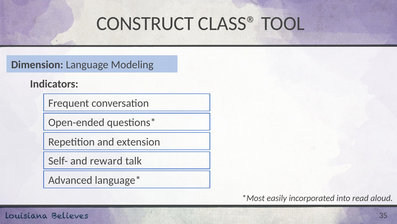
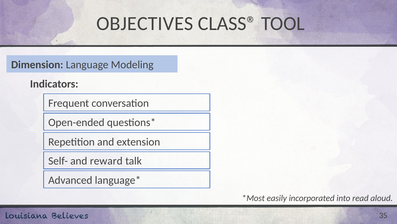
CONSTRUCT: CONSTRUCT -> OBJECTIVES (145, 24)
